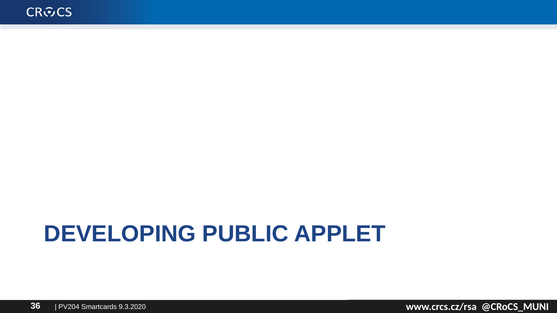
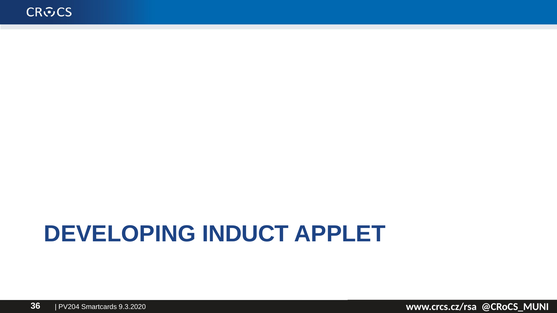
PUBLIC: PUBLIC -> INDUCT (246, 234)
